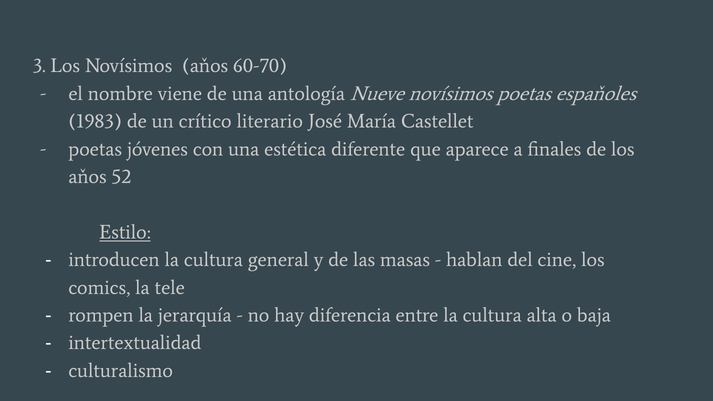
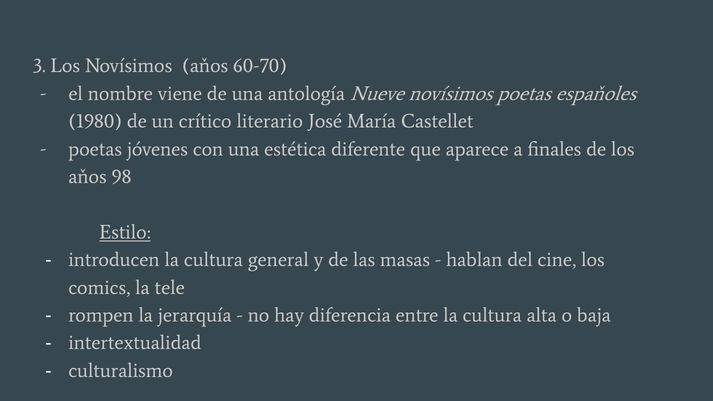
1983: 1983 -> 1980 (95, 121)
52: 52 -> 98 (122, 177)
